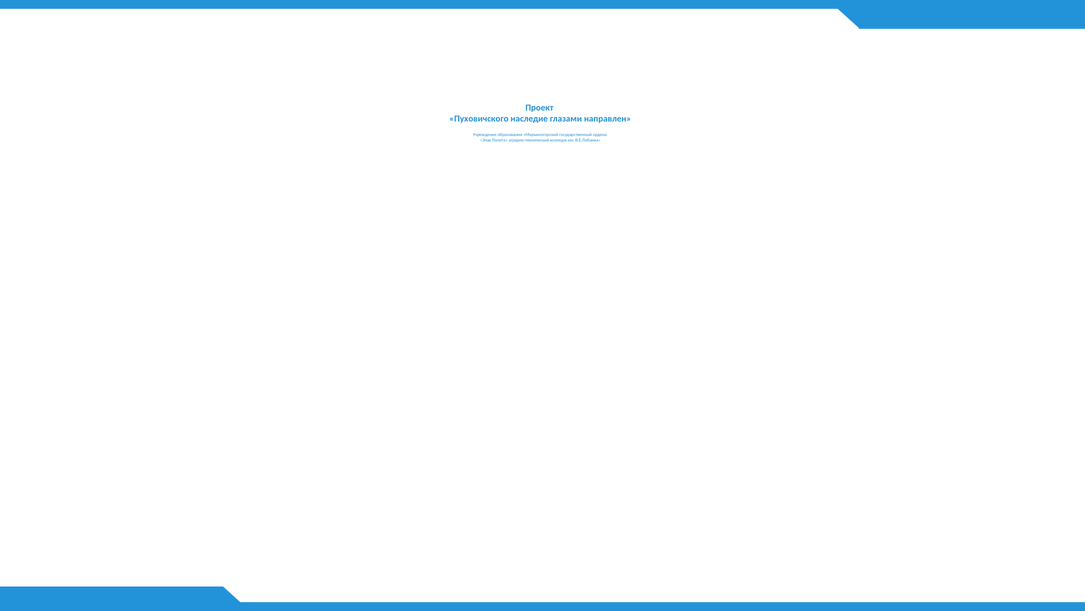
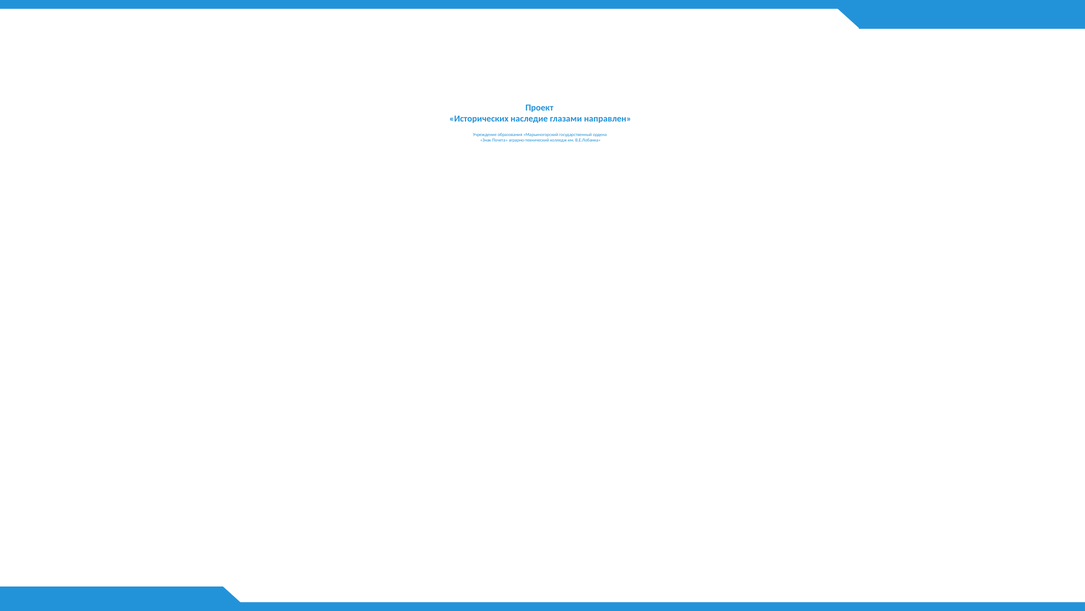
Пуховичского: Пуховичского -> Исторических (479, 119)
